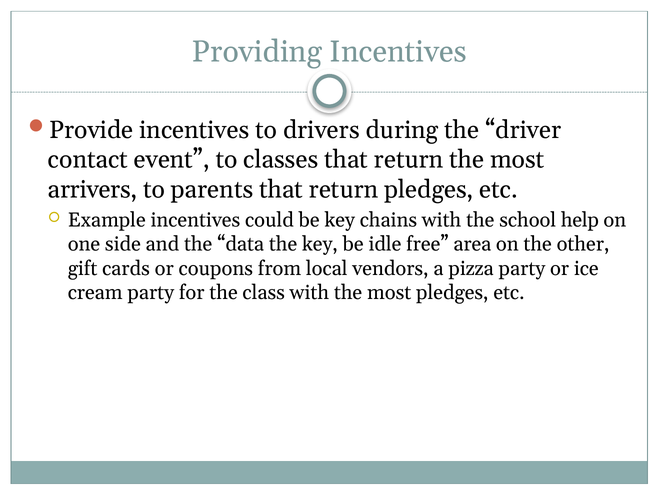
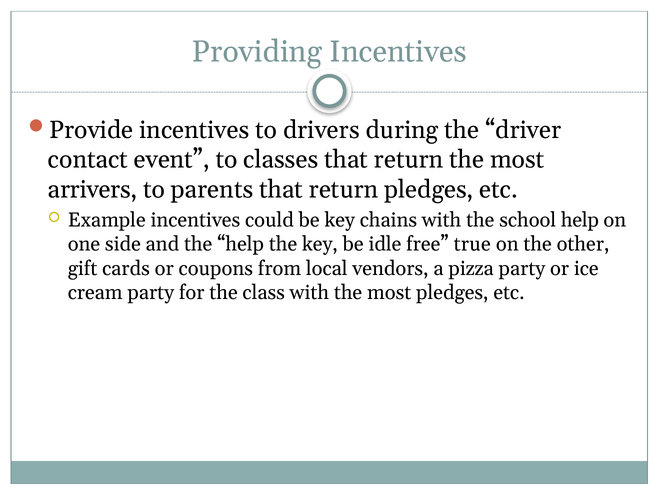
the data: data -> help (241, 244)
area: area -> true (472, 244)
